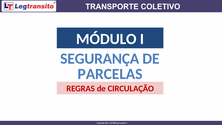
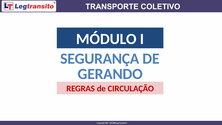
PARCELAS: PARCELAS -> GERANDO (110, 74)
